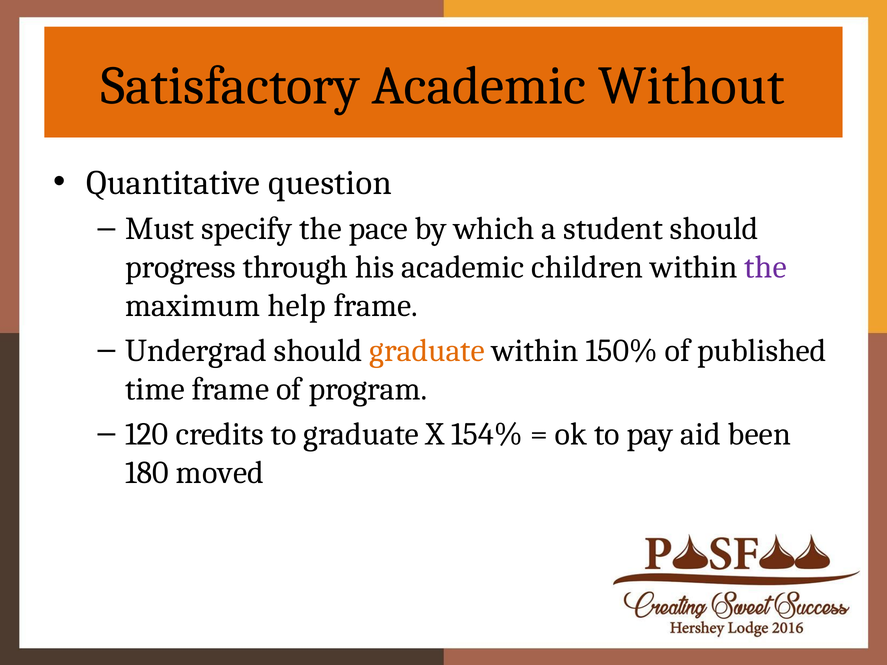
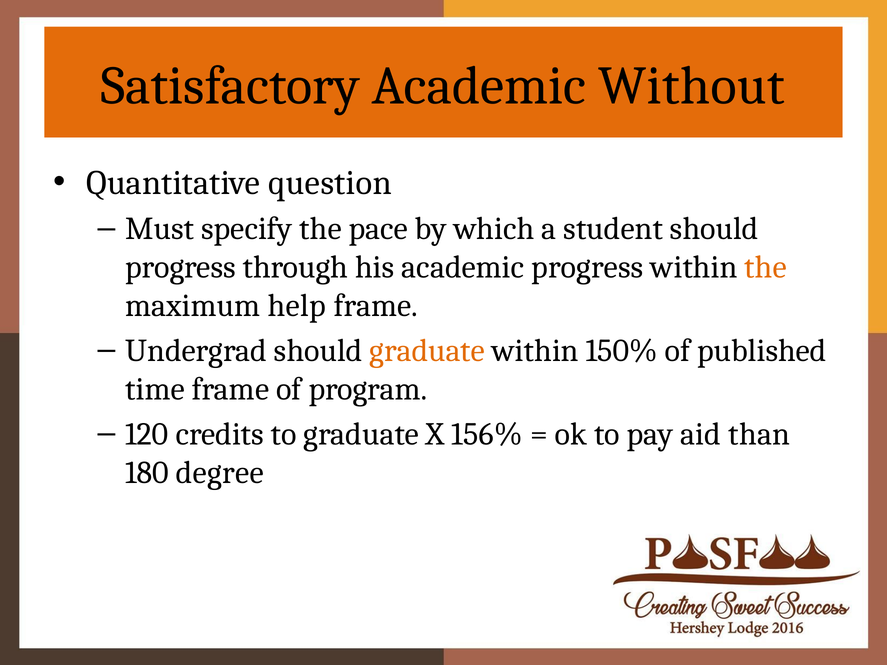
academic children: children -> progress (587, 267)
the colour: purple -> orange (766, 267)
154%: 154% -> 156% (487, 434)
been: been -> than (759, 434)
moved: moved -> degree (220, 473)
